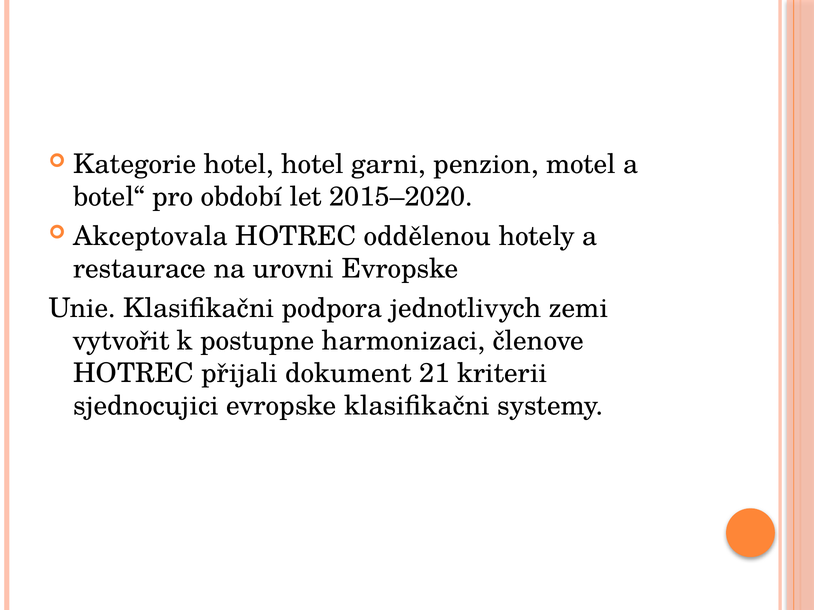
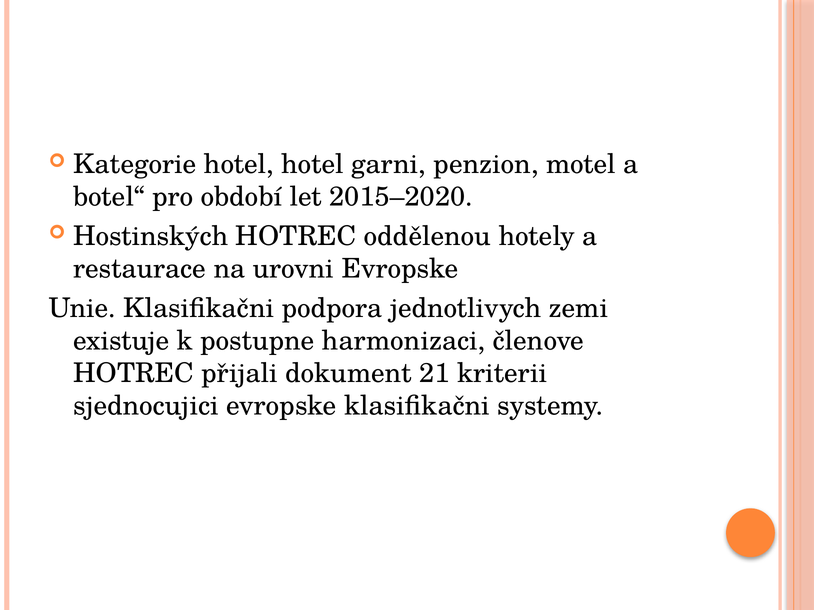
Akceptovala: Akceptovala -> Hostinských (151, 237)
vytvořit: vytvořit -> existuje (121, 341)
